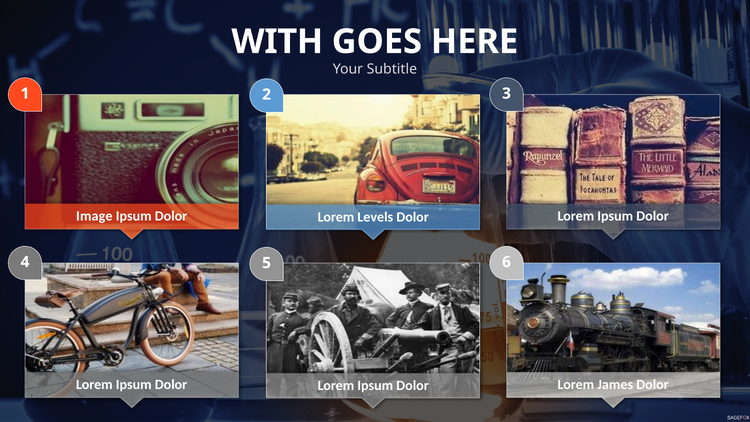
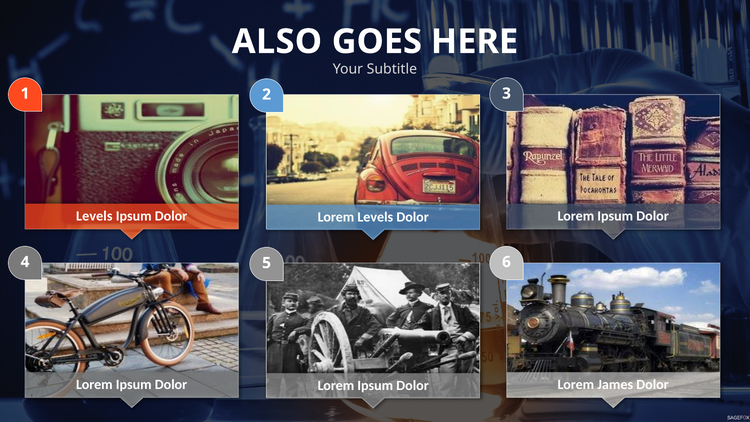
WITH: WITH -> ALSO (277, 42)
Image: Image -> Levels (94, 216)
